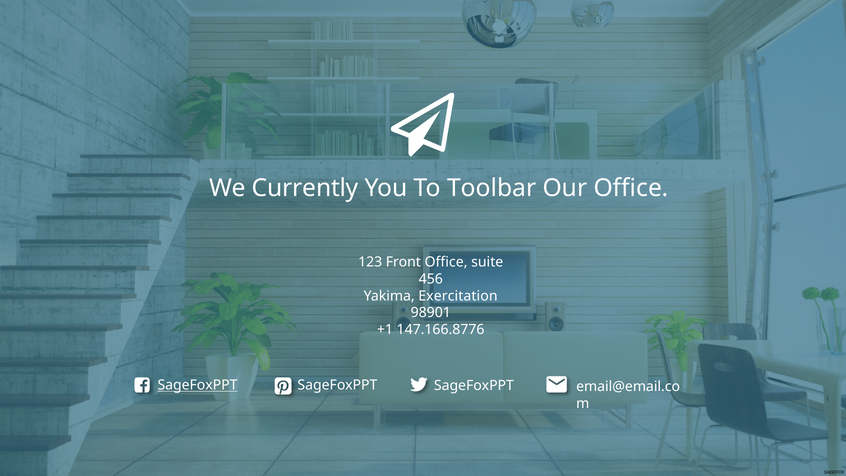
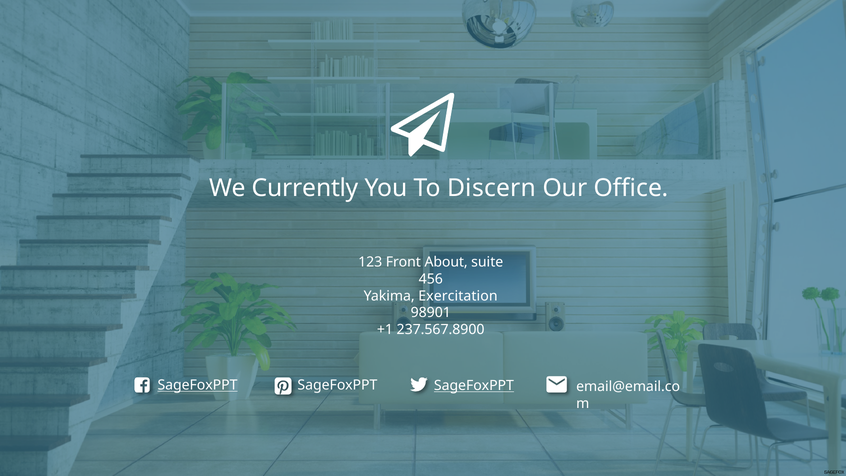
Toolbar: Toolbar -> Discern (492, 188)
Front Office: Office -> About (446, 262)
147.166.8776: 147.166.8776 -> 237.567.8900 (441, 330)
SageFoxPPT underline: none -> present (474, 386)
